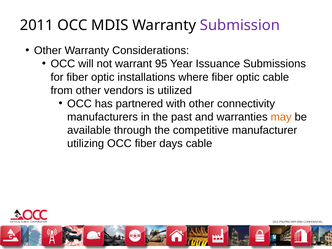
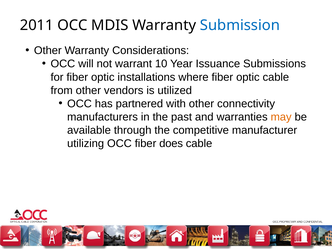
Submission colour: purple -> blue (240, 25)
95: 95 -> 10 (161, 64)
days: days -> does (171, 143)
